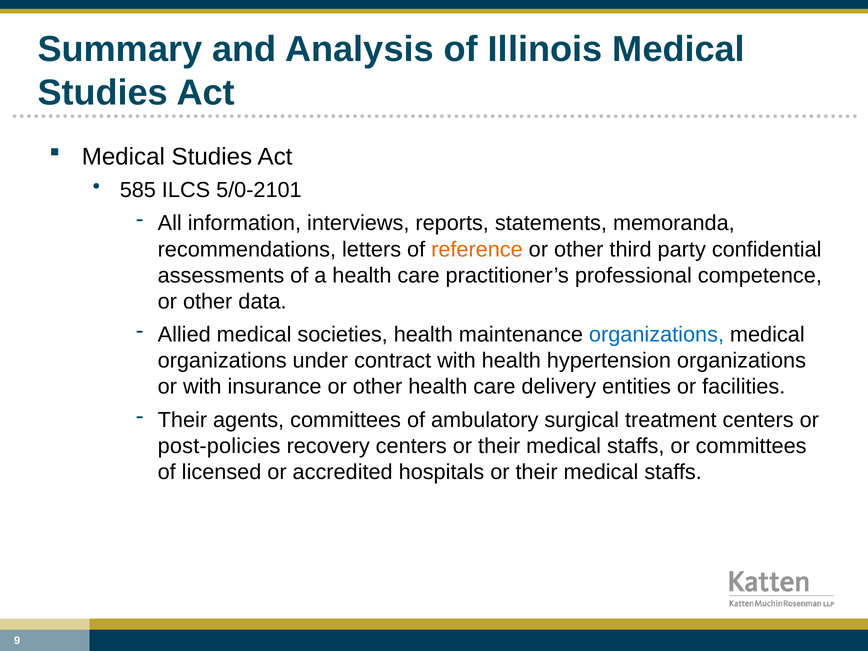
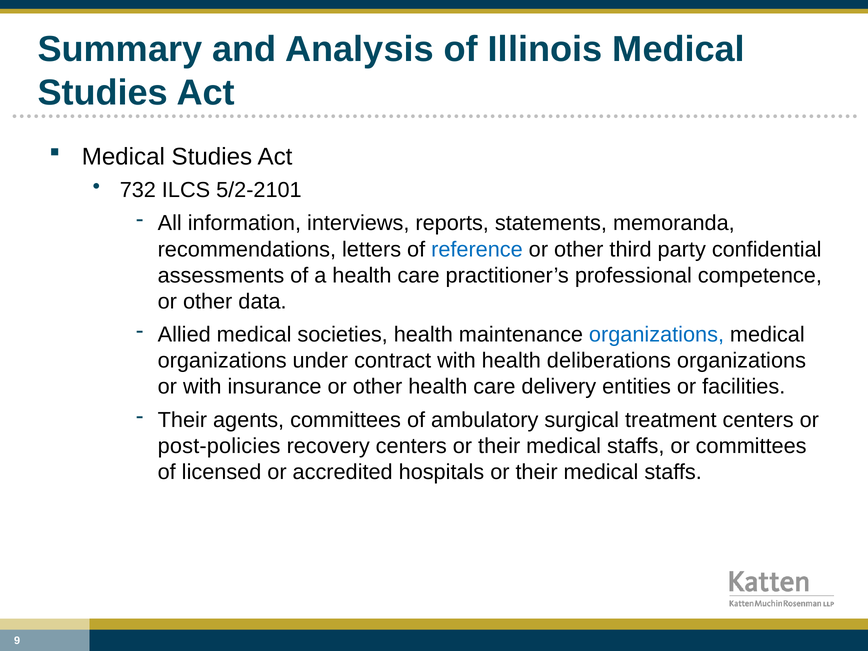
585: 585 -> 732 (138, 190)
5/0-2101: 5/0-2101 -> 5/2-2101 (259, 190)
reference colour: orange -> blue (477, 249)
hypertension: hypertension -> deliberations (609, 361)
